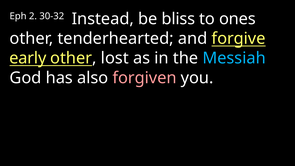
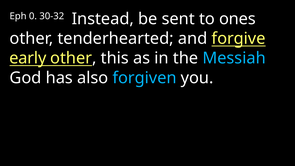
2: 2 -> 0 (33, 16)
bliss: bliss -> sent (178, 19)
lost: lost -> this (115, 58)
forgiven colour: pink -> light blue (145, 78)
